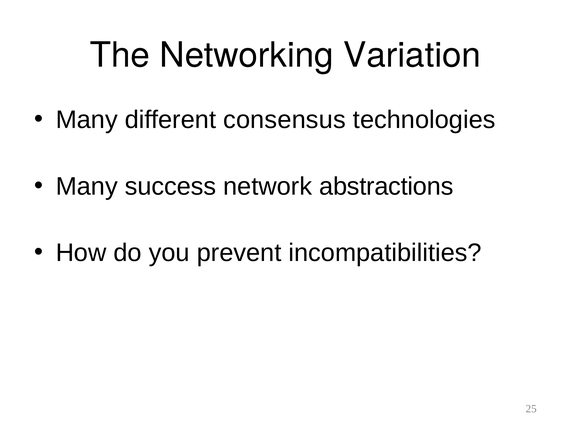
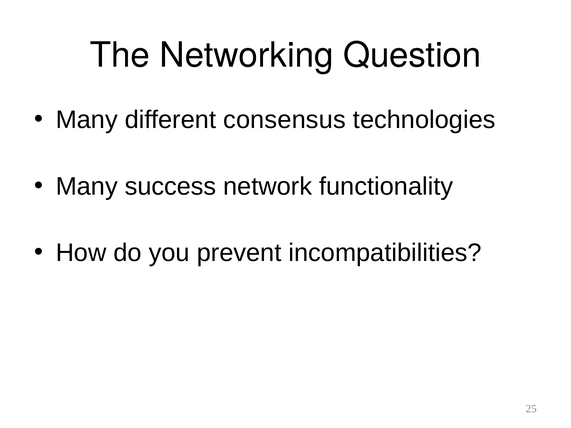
Variation: Variation -> Question (412, 55)
abstractions: abstractions -> functionality (386, 186)
